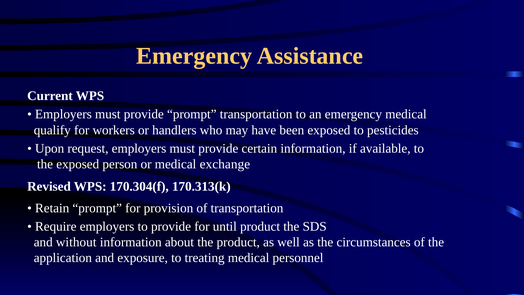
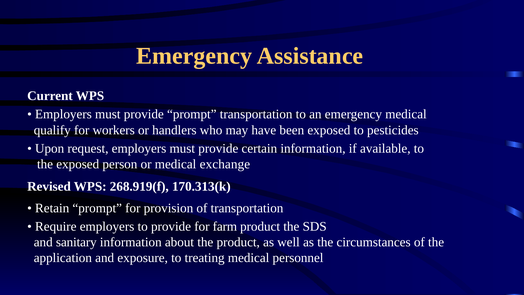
170.304(f: 170.304(f -> 268.919(f (139, 186)
until: until -> farm (225, 226)
without: without -> sanitary (76, 242)
